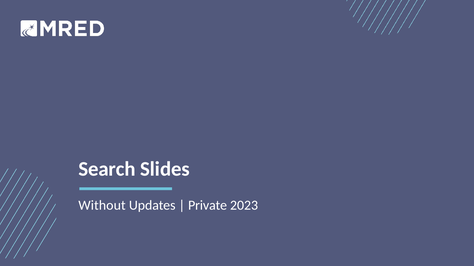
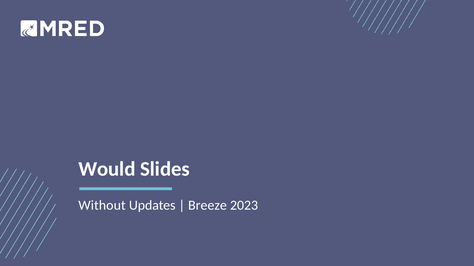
Search: Search -> Would (107, 169)
Private: Private -> Breeze (207, 206)
